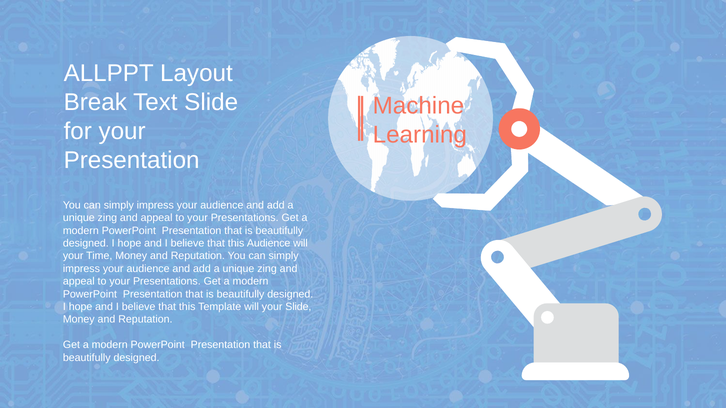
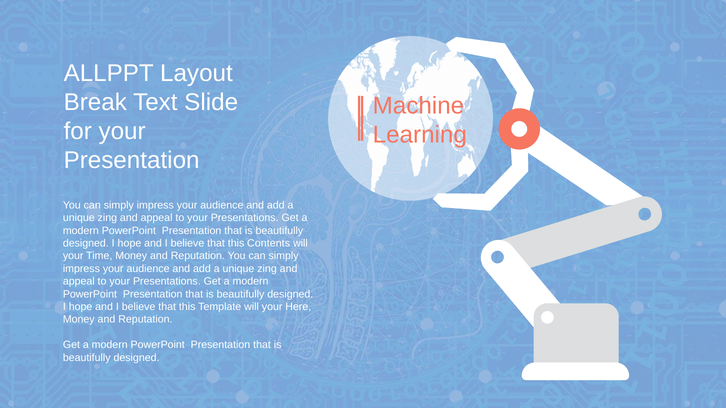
this Audience: Audience -> Contents (269, 244)
your Slide: Slide -> Here (298, 307)
